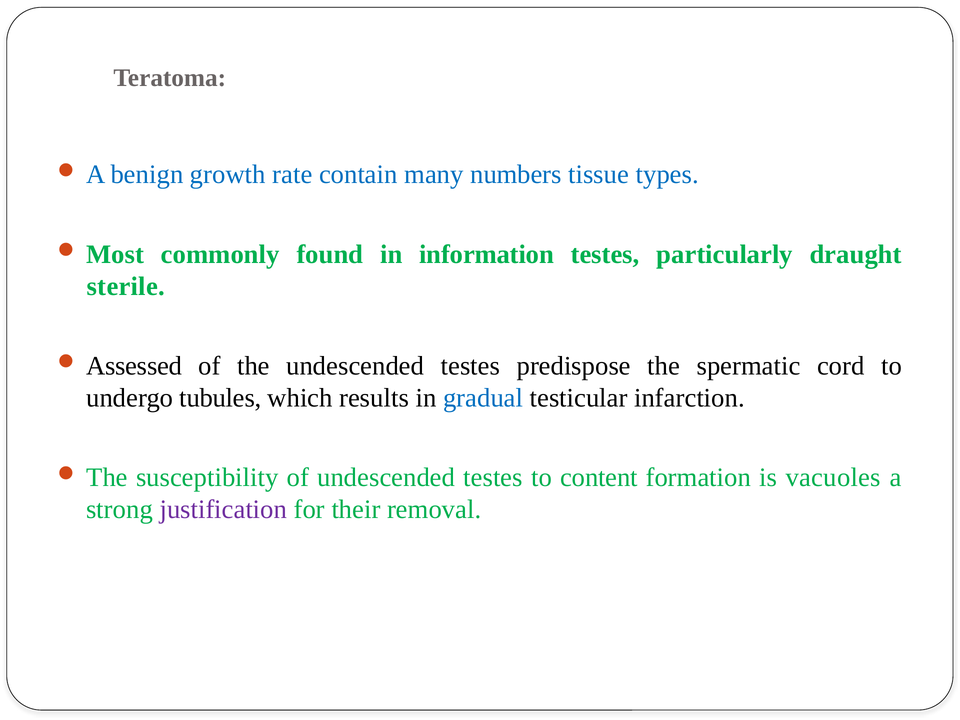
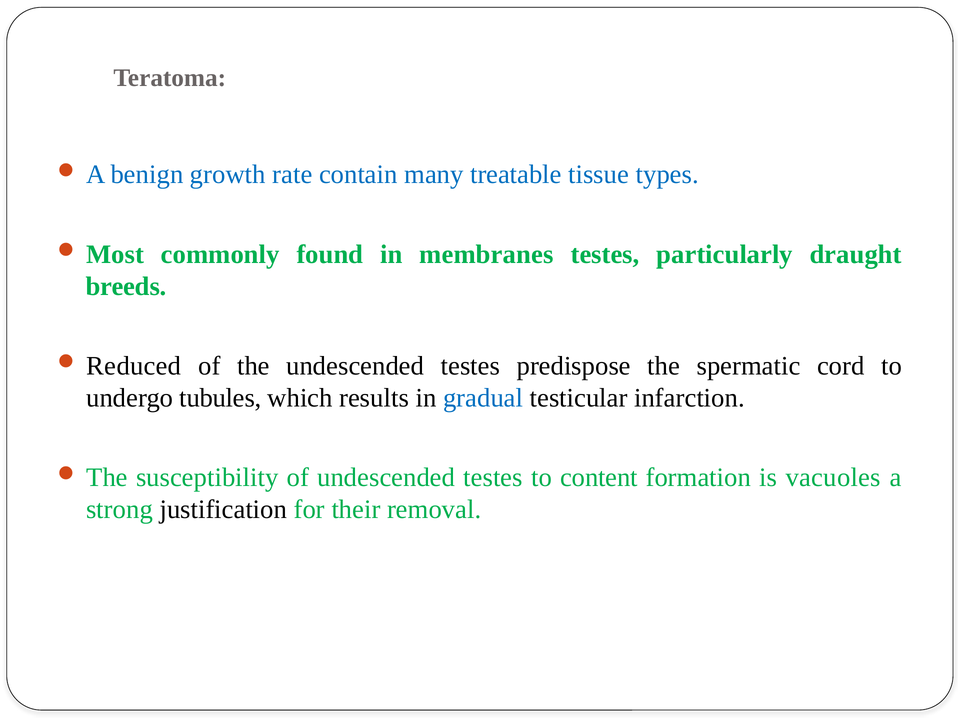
numbers: numbers -> treatable (516, 175)
information: information -> membranes (486, 254)
sterile: sterile -> breeds (126, 286)
Assessed: Assessed -> Reduced (134, 366)
justification colour: purple -> black (223, 510)
